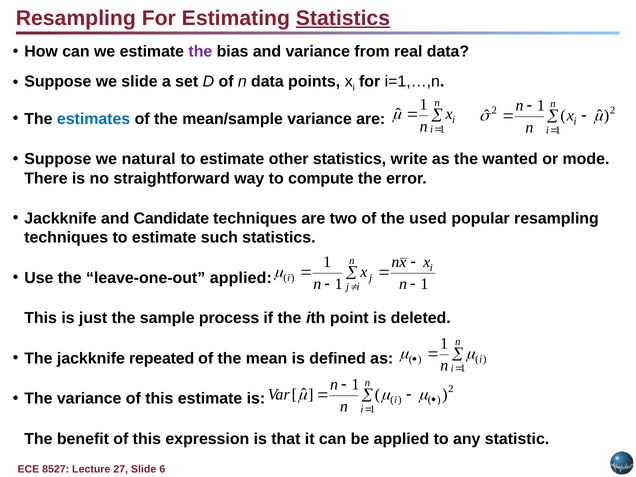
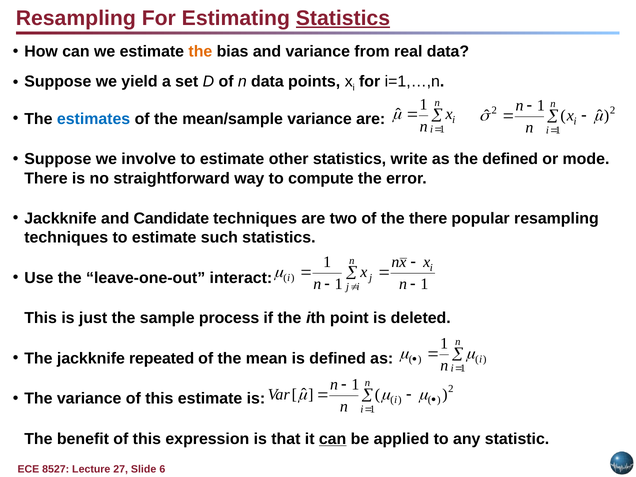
the colour: purple -> orange (200, 52)
we slide: slide -> yield (139, 81)
natural: natural -> involve (149, 159)
the wanted: wanted -> defined (510, 159)
the used: used -> there (428, 219)
leave-one-out applied: applied -> interact (241, 278)
can underline: none -> present (333, 439)
